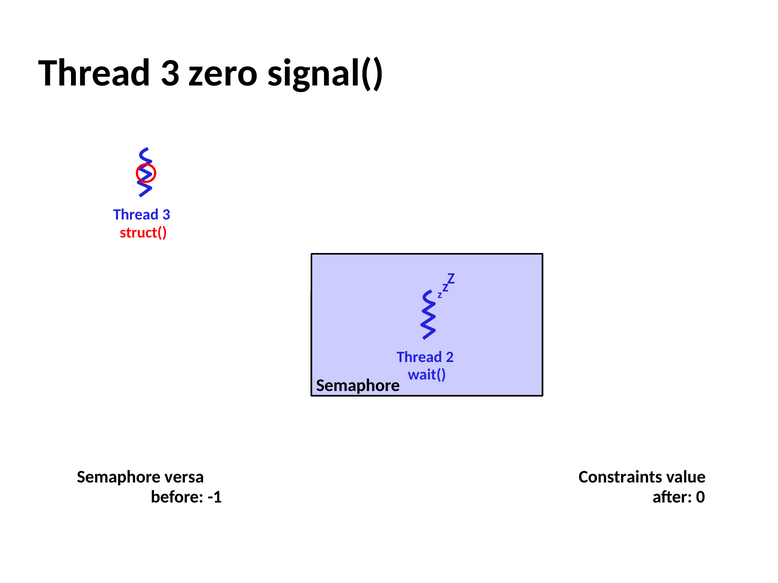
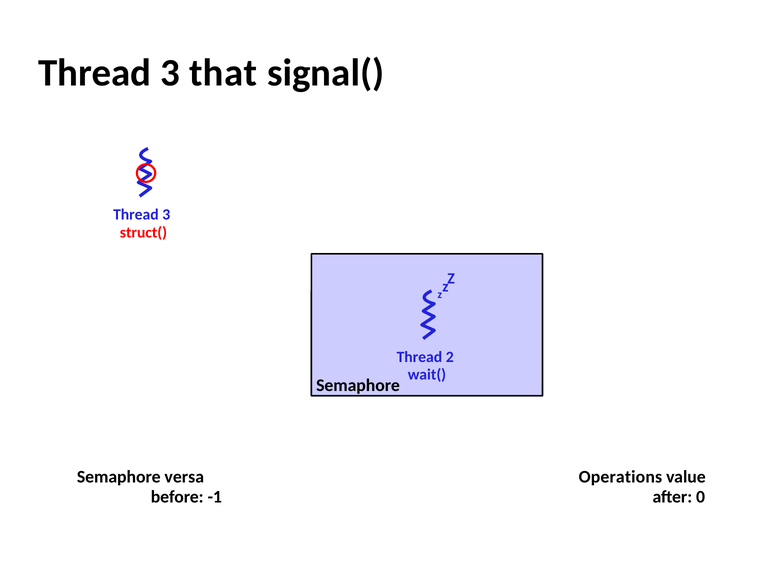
zero: zero -> that (223, 73)
Constraints: Constraints -> Operations (620, 477)
